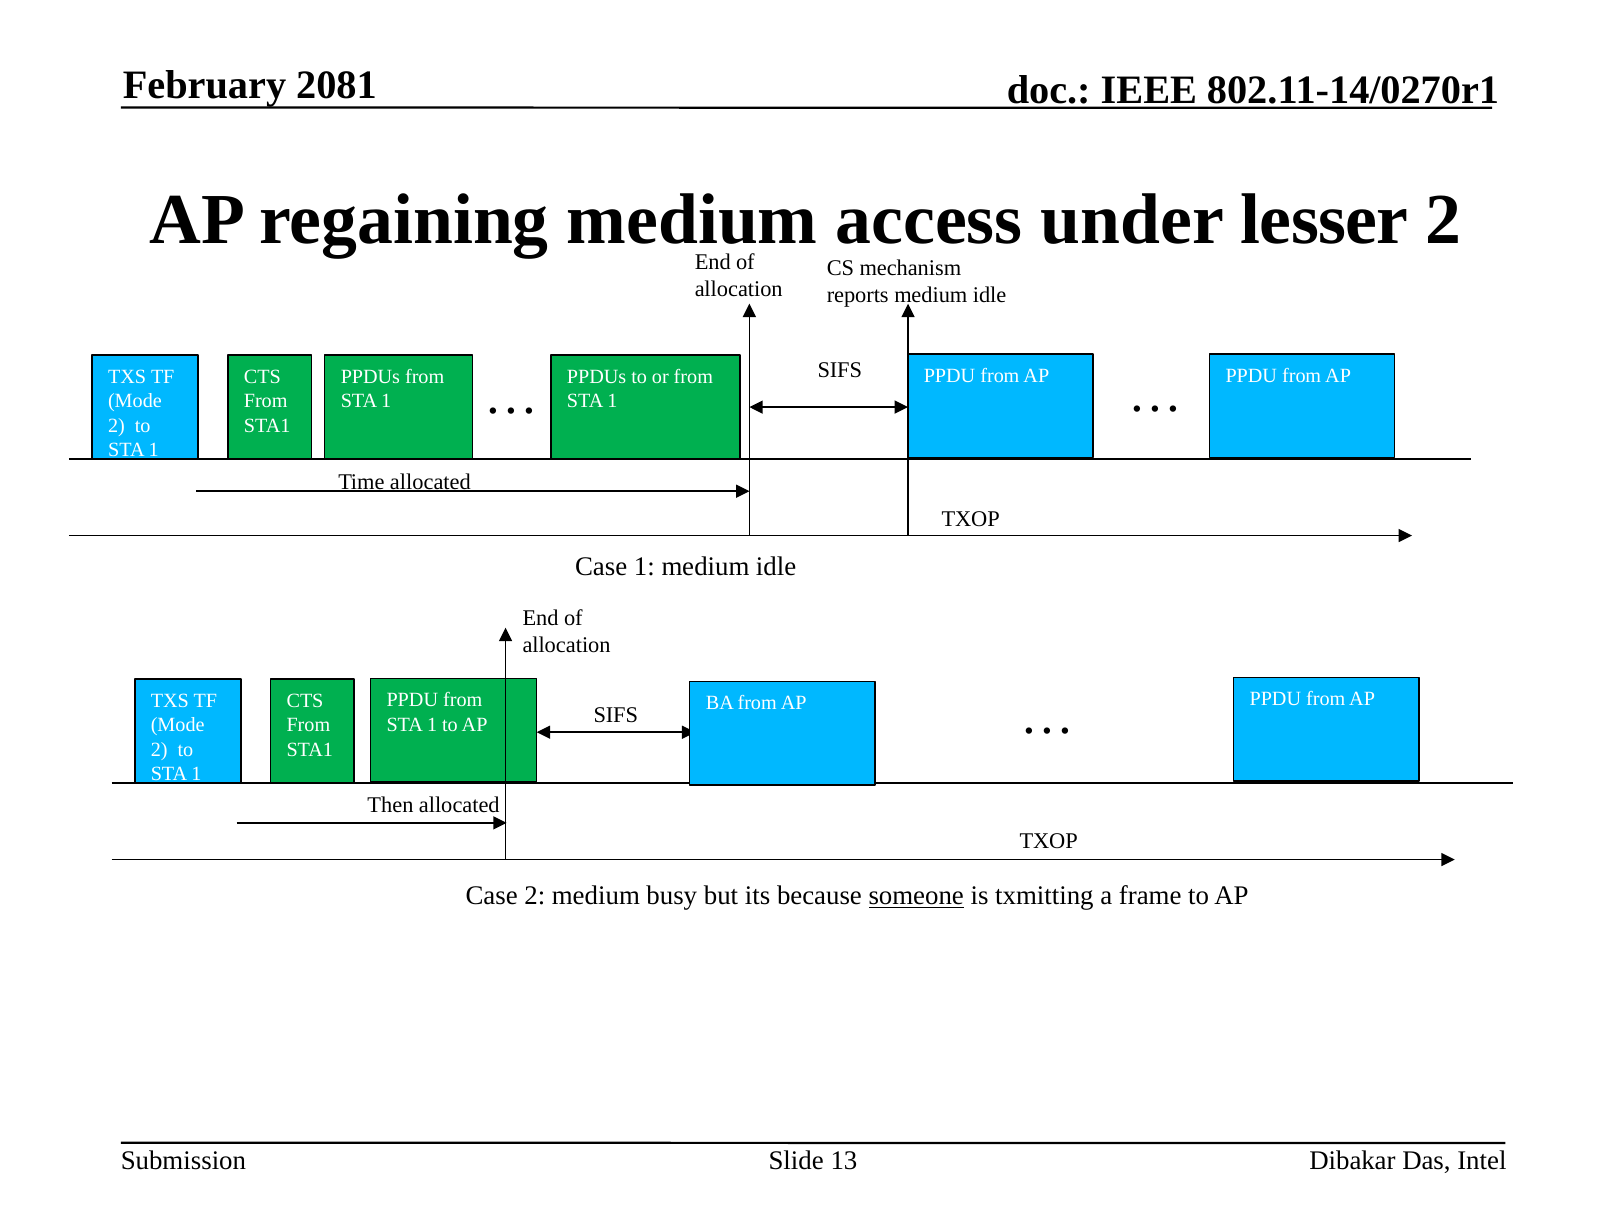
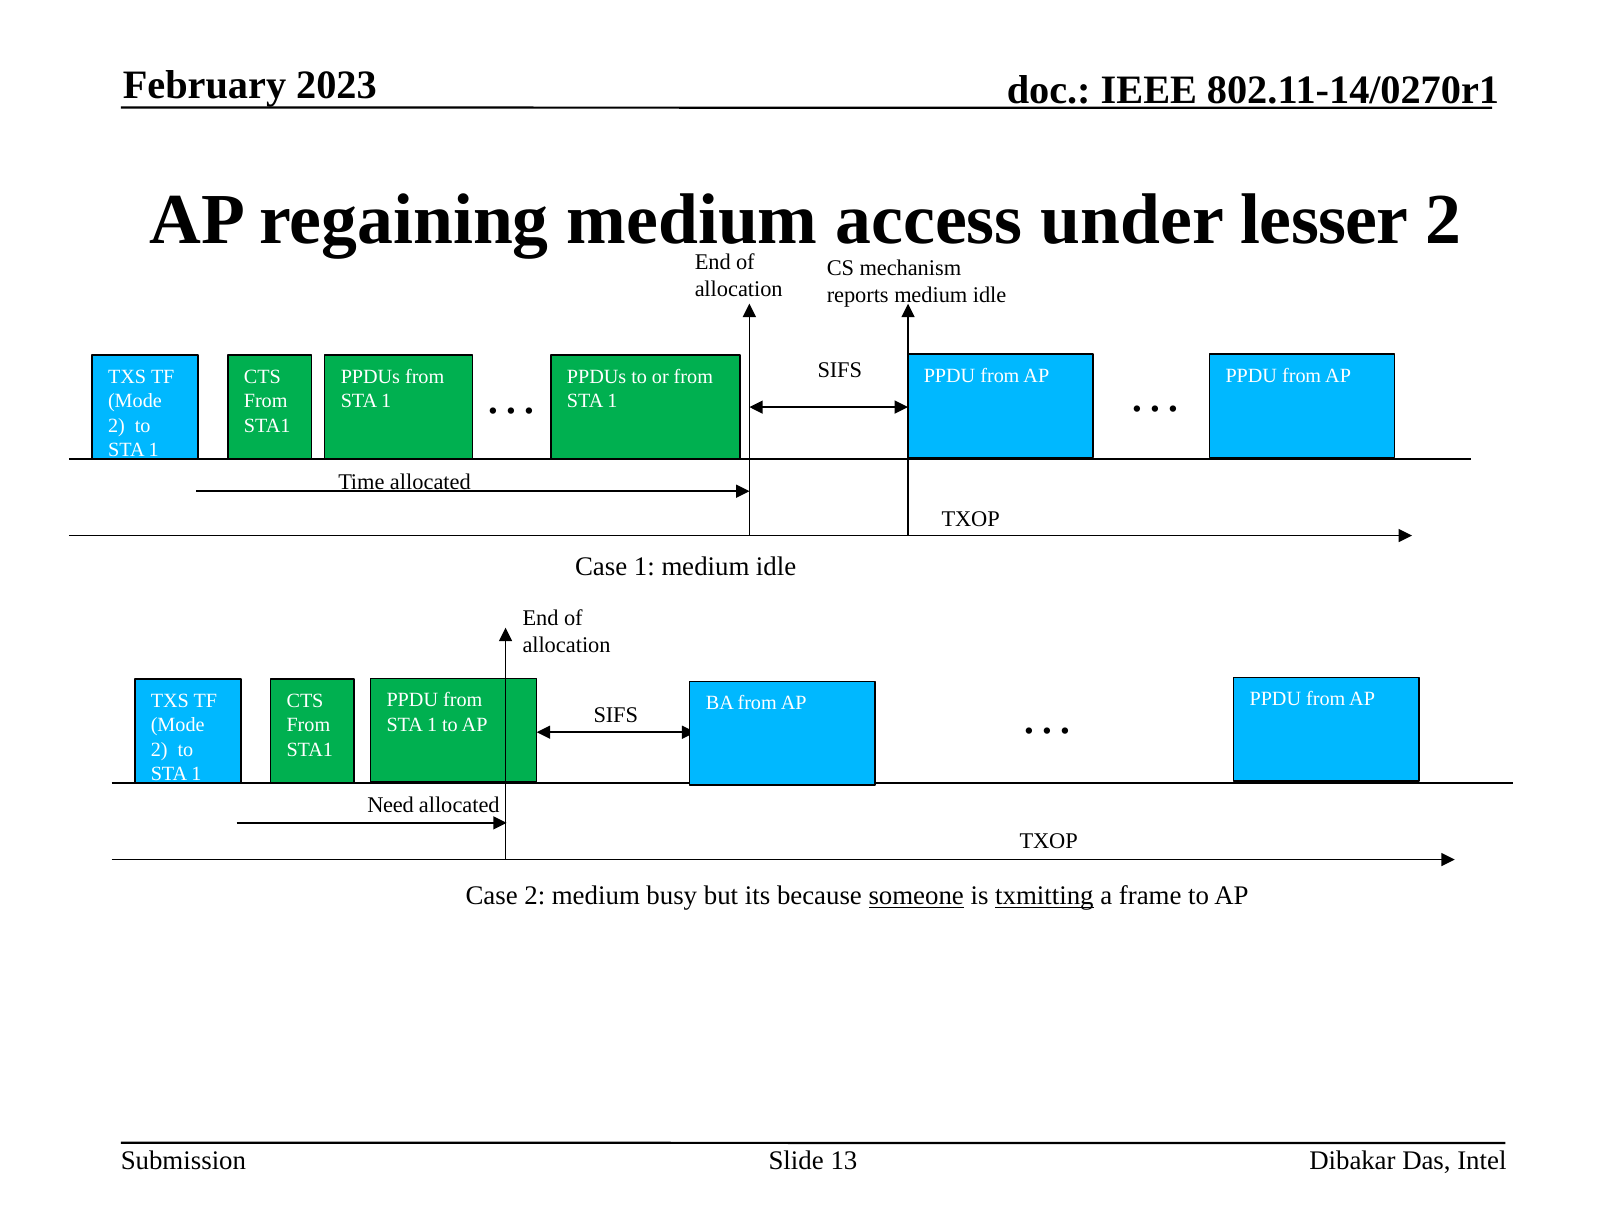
2081: 2081 -> 2023 (336, 86)
Then: Then -> Need (391, 805)
txmitting underline: none -> present (1044, 896)
